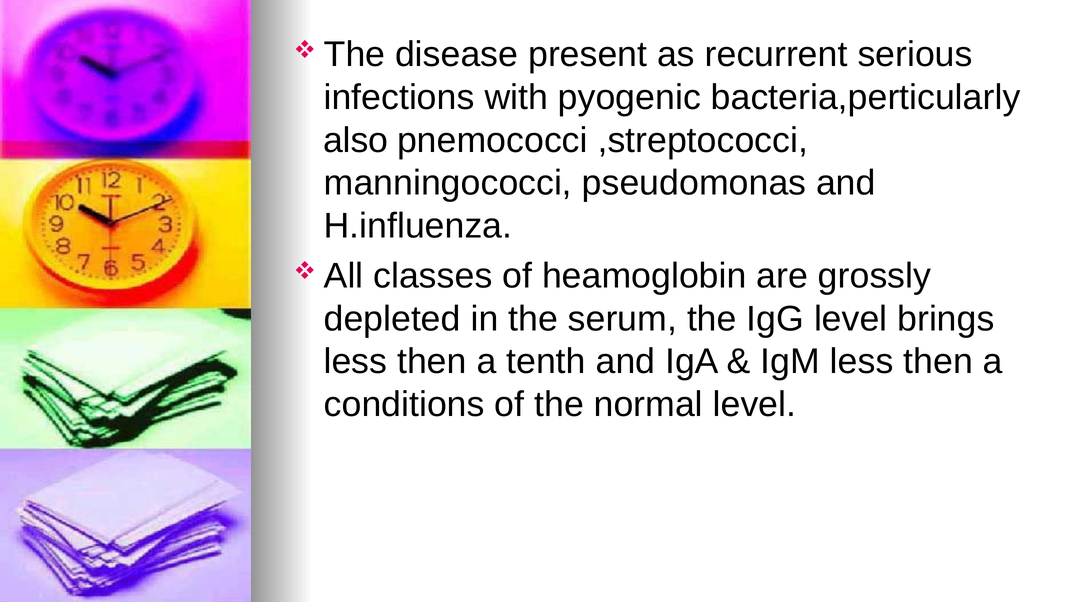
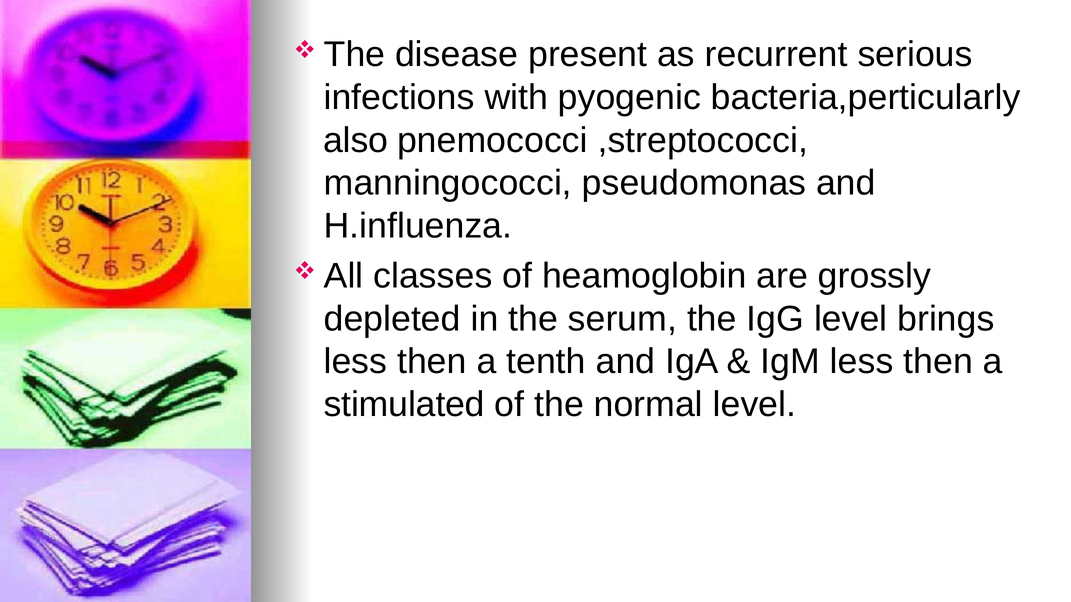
conditions: conditions -> stimulated (404, 405)
